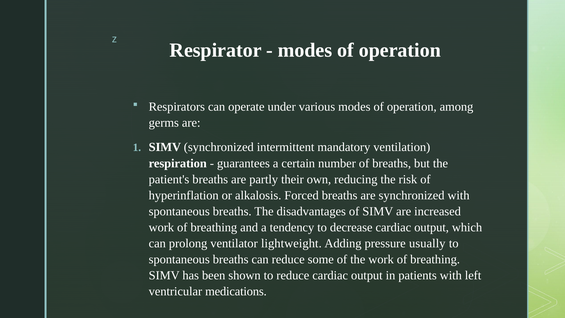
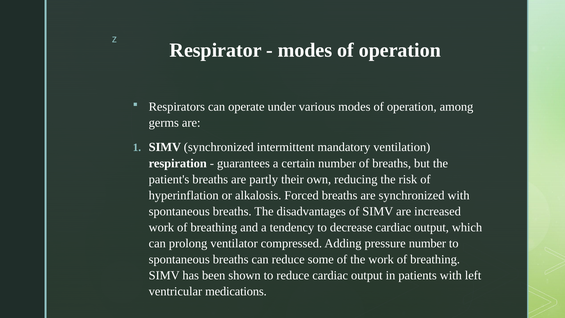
lightweight: lightweight -> compressed (291, 243)
pressure usually: usually -> number (427, 243)
